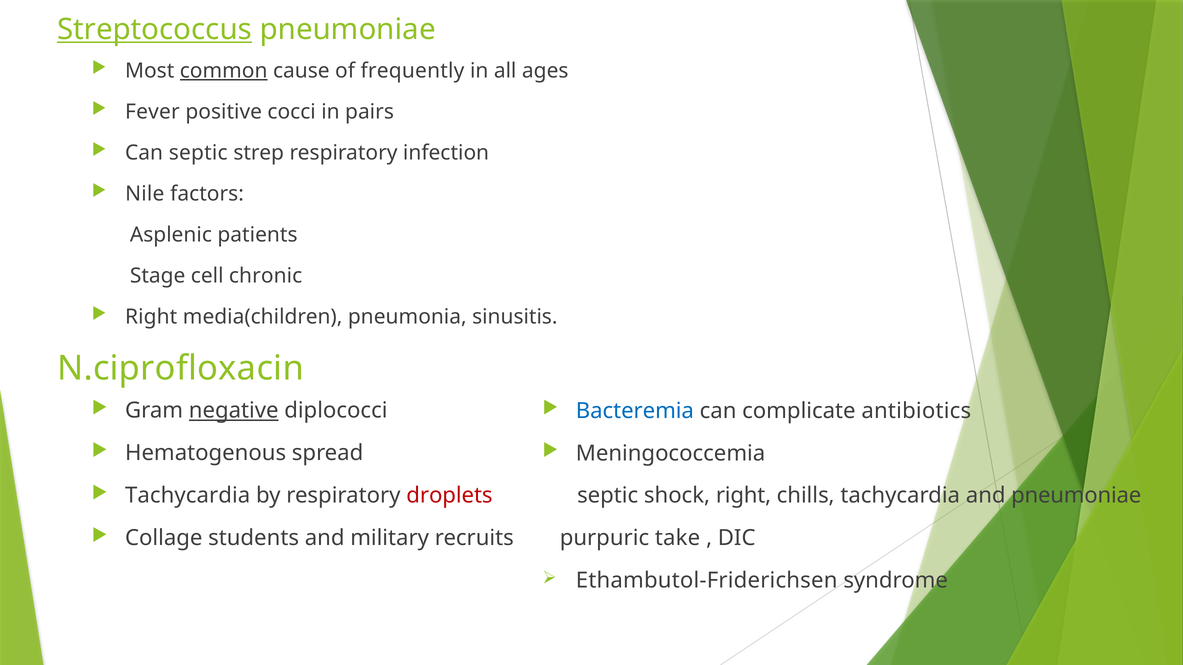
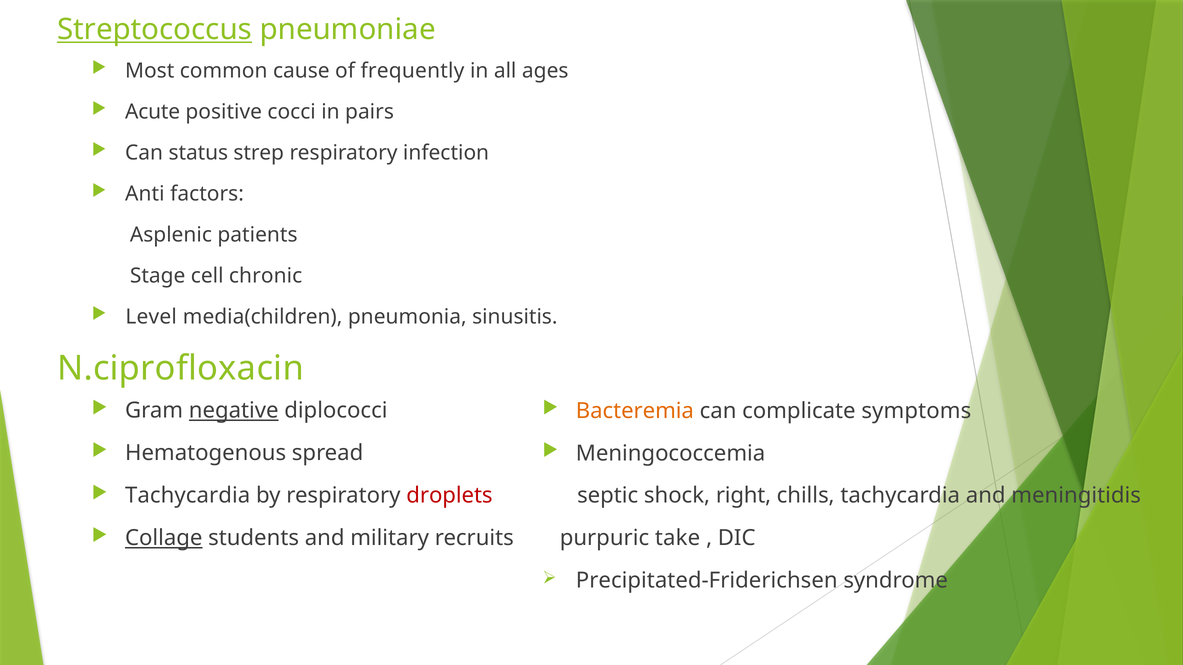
common underline: present -> none (224, 71)
Fever: Fever -> Acute (153, 112)
Can septic: septic -> status (198, 153)
Nile: Nile -> Anti (145, 194)
Right: Right -> Level (151, 317)
Bacteremia colour: blue -> orange (635, 411)
antibiotics: antibiotics -> symptoms (916, 411)
and pneumoniae: pneumoniae -> meningitidis (1076, 496)
Collage underline: none -> present (164, 538)
Ethambutol-Friderichsen: Ethambutol-Friderichsen -> Precipitated-Friderichsen (707, 581)
